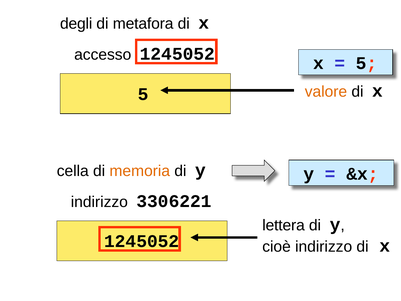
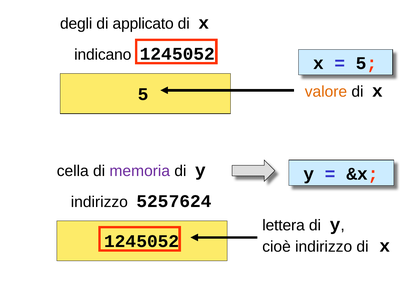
metafora: metafora -> applicato (143, 24)
accesso: accesso -> indicano (103, 55)
memoria colour: orange -> purple (140, 171)
3306221: 3306221 -> 5257624 (174, 201)
